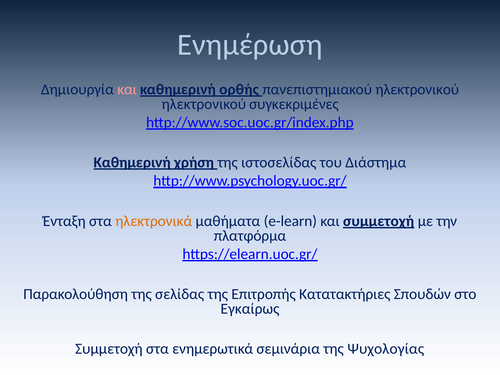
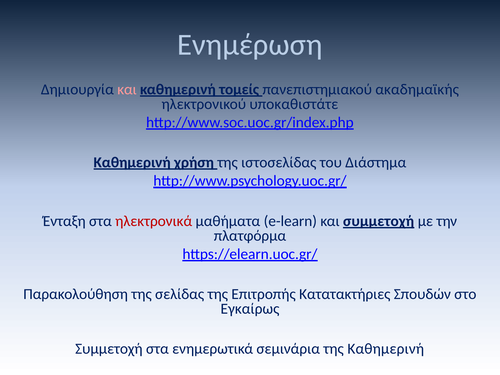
ορθής: ορθής -> τομείς (239, 89)
πανεπιστημιακού ηλεκτρονικού: ηλεκτρονικού -> ακαδημαϊκής (417, 89)
συγκεκριμένες: συγκεκριμένες -> υποκαθιστάτε (294, 104)
ηλεκτρονικά colour: orange -> red (154, 221)
της Ψυχολογίας: Ψυχολογίας -> Καθημερινή (386, 349)
